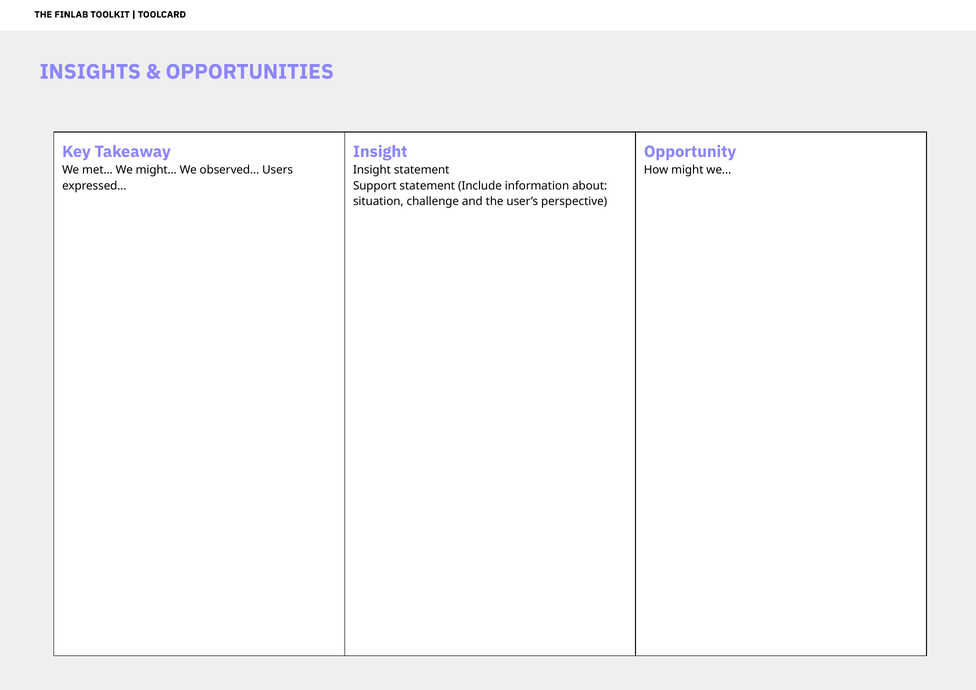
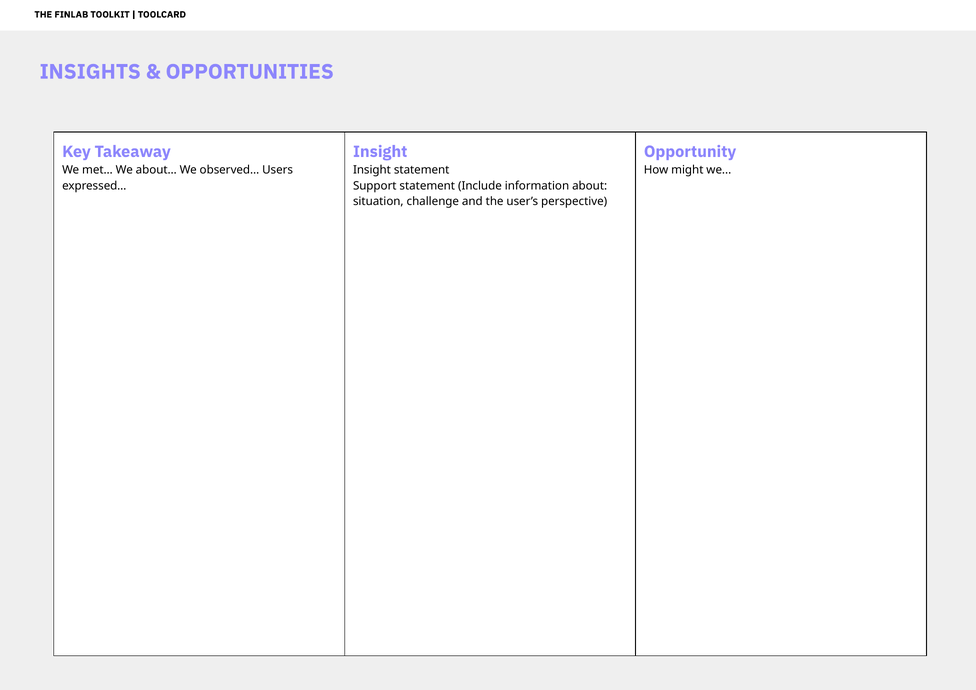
might…: might… -> about… (156, 170)
